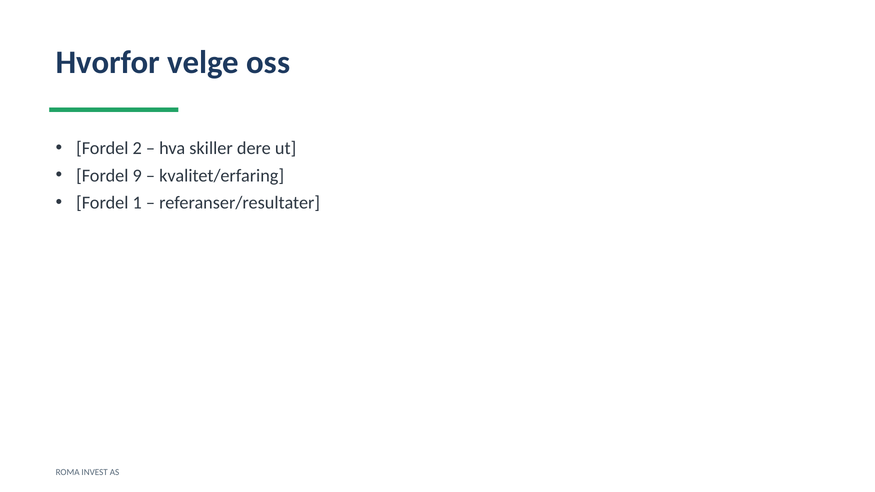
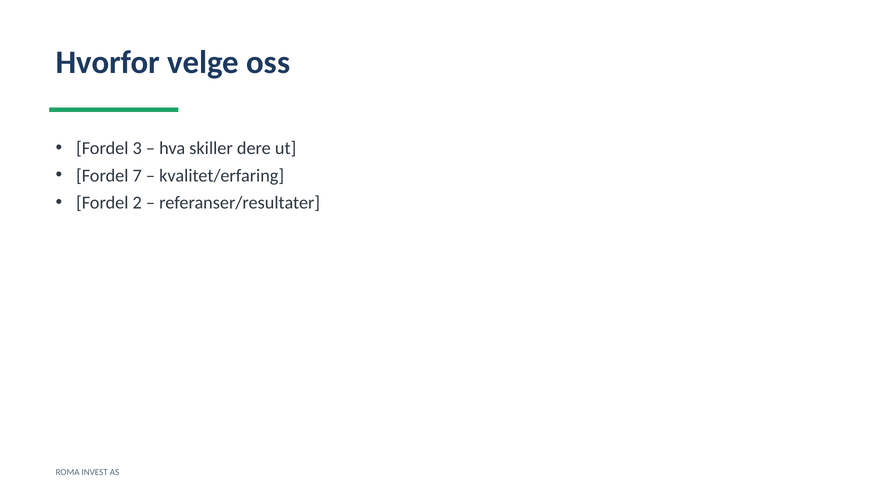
2: 2 -> 3 (137, 148)
9: 9 -> 7 (137, 176)
1: 1 -> 2 (137, 203)
